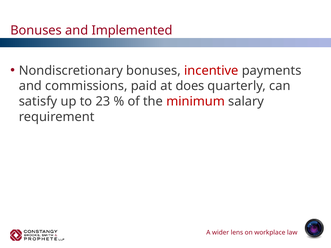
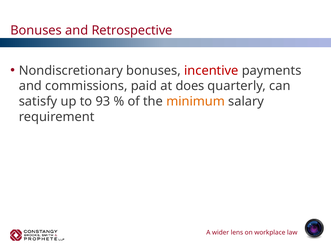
Implemented: Implemented -> Retrospective (132, 31)
23: 23 -> 93 (103, 101)
minimum colour: red -> orange (196, 101)
